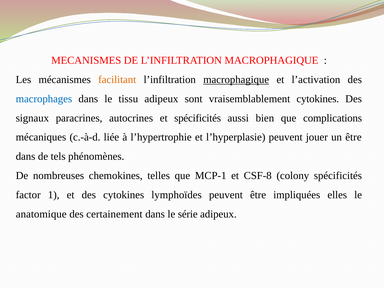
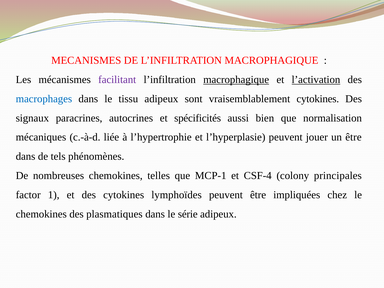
facilitant colour: orange -> purple (117, 80)
l’activation underline: none -> present (316, 80)
complications: complications -> normalisation (333, 118)
CSF-8: CSF-8 -> CSF-4 (258, 176)
colony spécificités: spécificités -> principales (338, 176)
elles: elles -> chez (337, 195)
anatomique: anatomique -> chemokines (41, 214)
certainement: certainement -> plasmatiques (114, 214)
